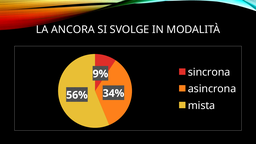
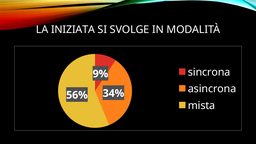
ANCORA: ANCORA -> INIZIATA (73, 30)
